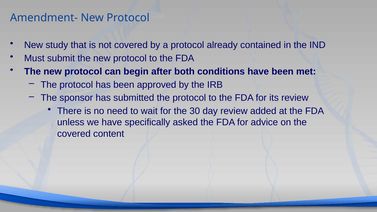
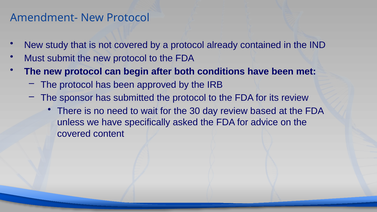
added: added -> based (263, 111)
